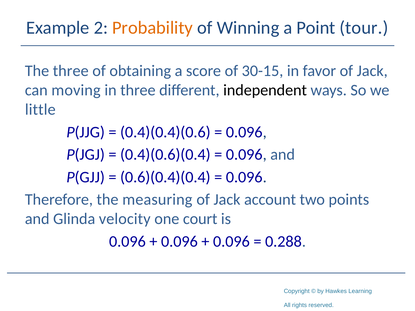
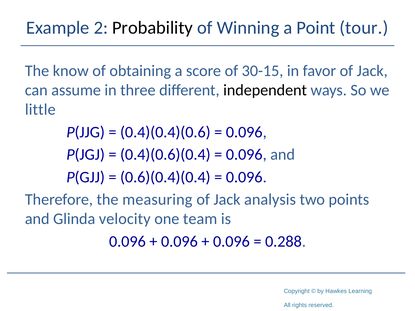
Probability colour: orange -> black (153, 28)
The three: three -> know (71, 71)
moving: moving -> assume (76, 90)
account: account -> analysis (270, 200)
court: court -> team (200, 219)
